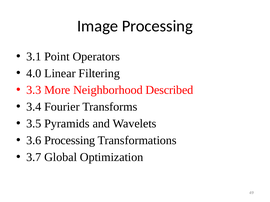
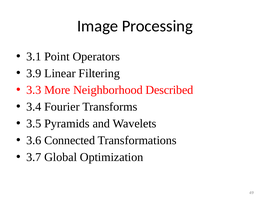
4.0: 4.0 -> 3.9 (34, 73)
3.6 Processing: Processing -> Connected (70, 141)
